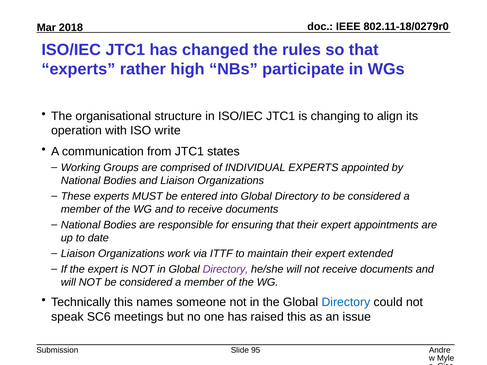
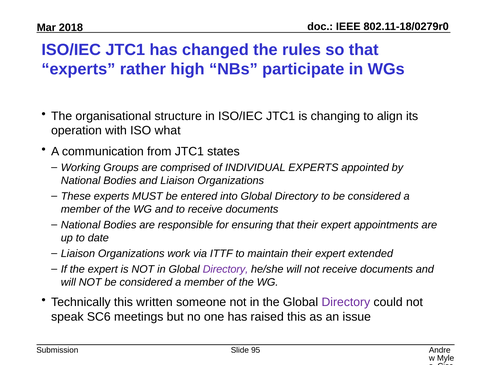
write: write -> what (168, 131)
names: names -> written (154, 302)
Directory colour: blue -> purple (346, 302)
